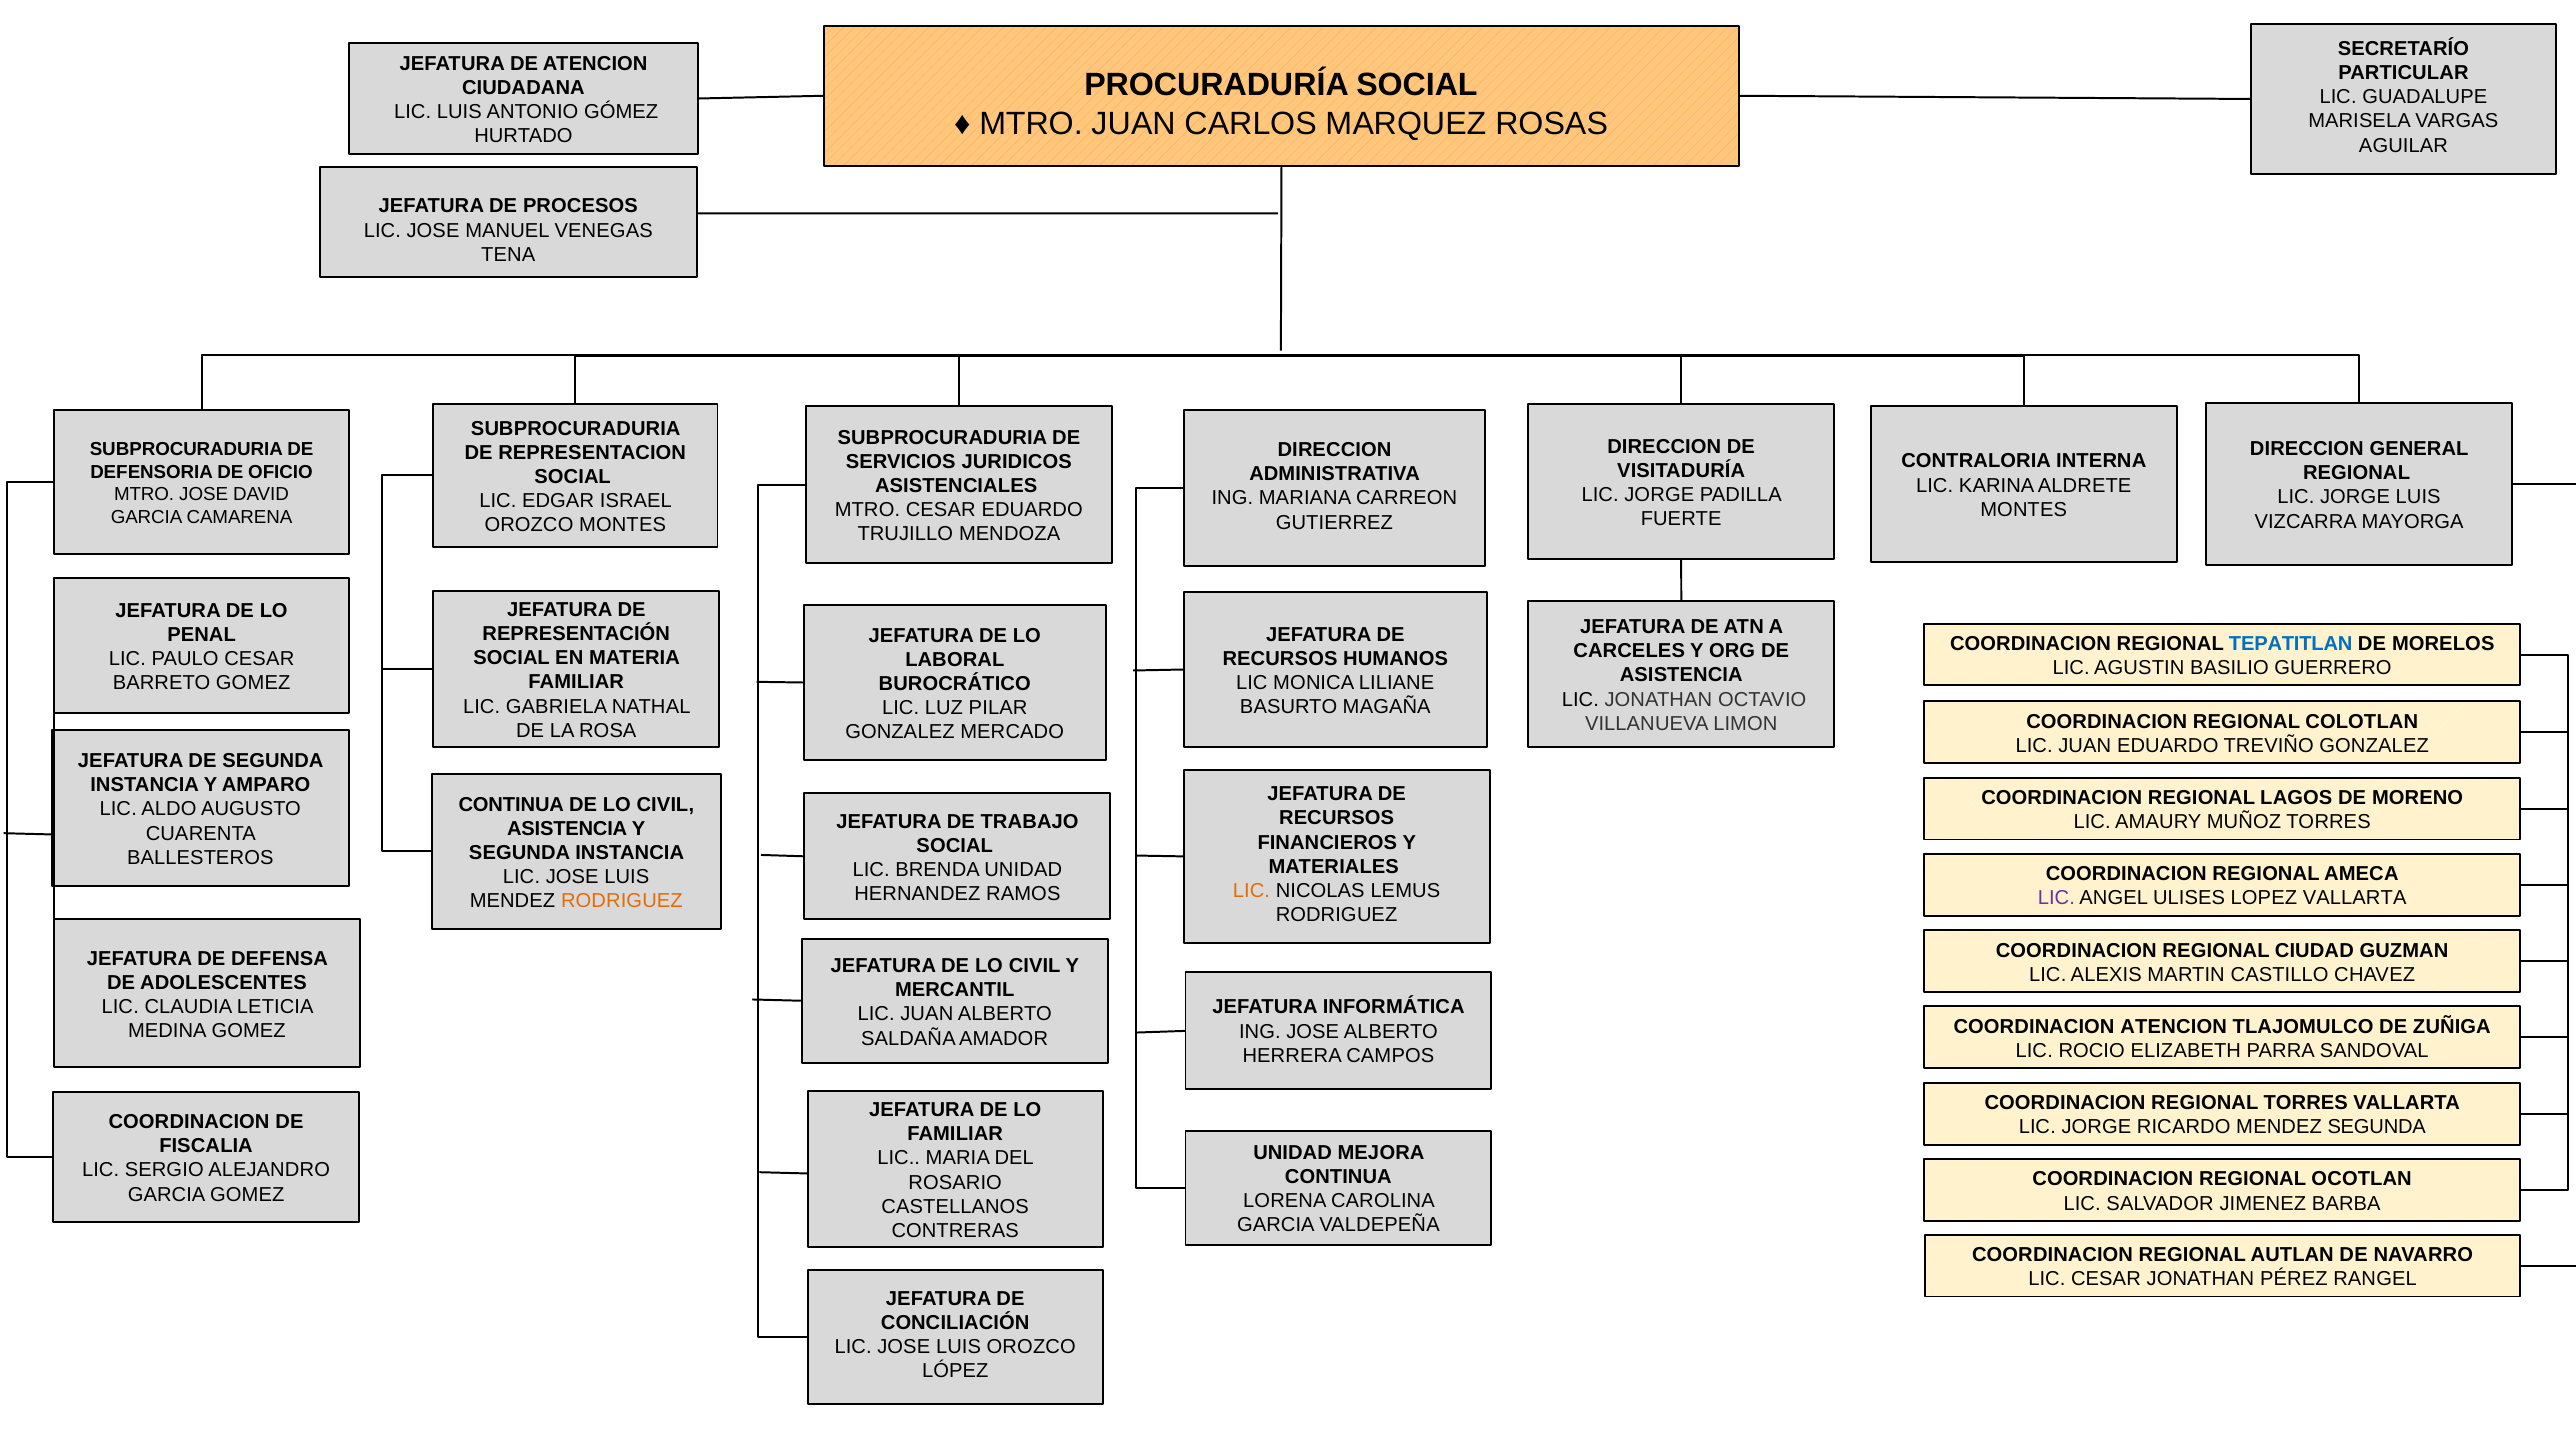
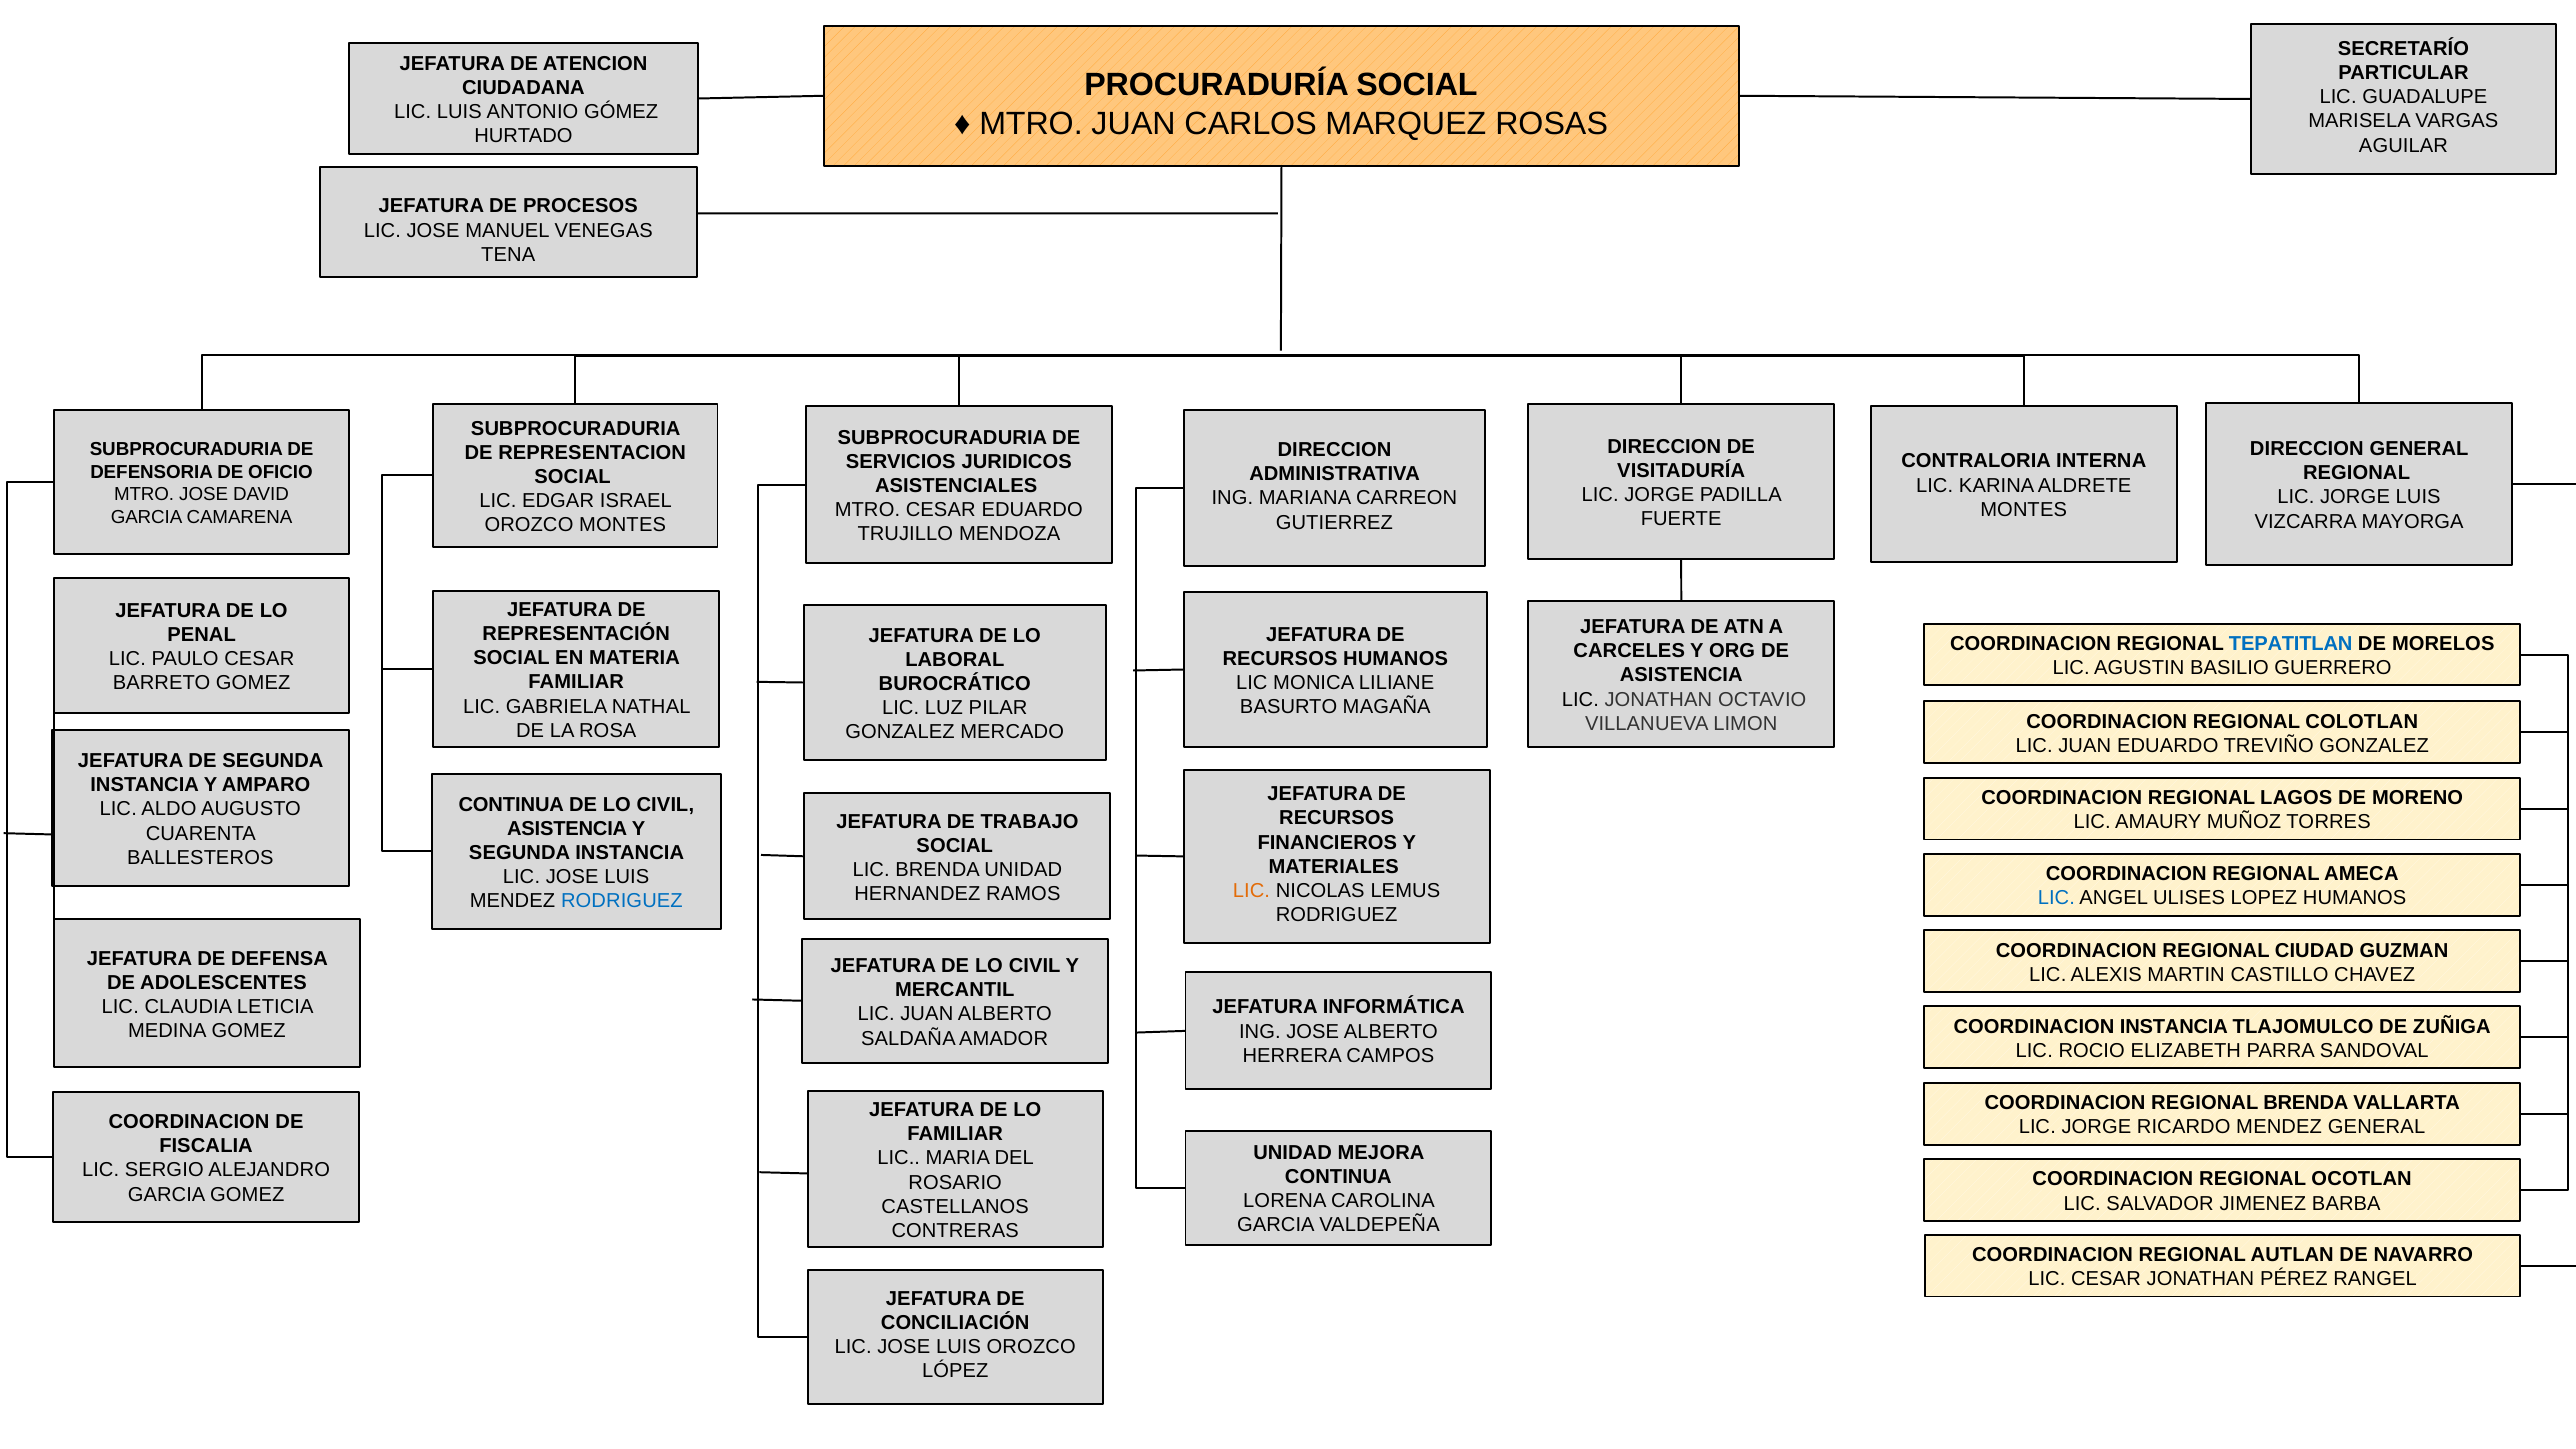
LIC colour: purple -> blue (2056, 898)
LOPEZ VALLARTA: VALLARTA -> HUMANOS (2355, 898)
RODRIGUEZ colour: orange -> blue (622, 901)
COORDINACION ATENCION: ATENCION -> INSTANCIA (2174, 1027)
REGIONAL TORRES: TORRES -> BRENDA (2306, 1103)
MENDEZ SEGUNDA: SEGUNDA -> GENERAL (2377, 1127)
